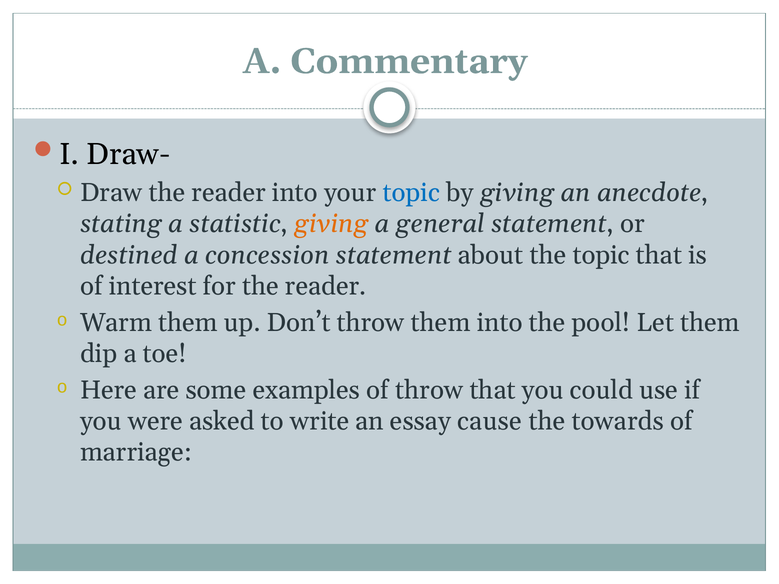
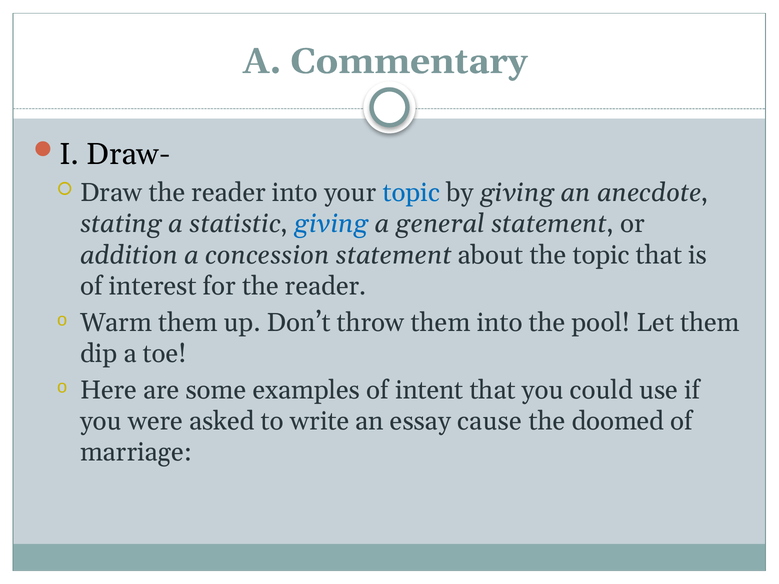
giving colour: orange -> blue (331, 224)
destined: destined -> addition (129, 255)
of throw: throw -> intent (429, 390)
towards: towards -> doomed (618, 421)
